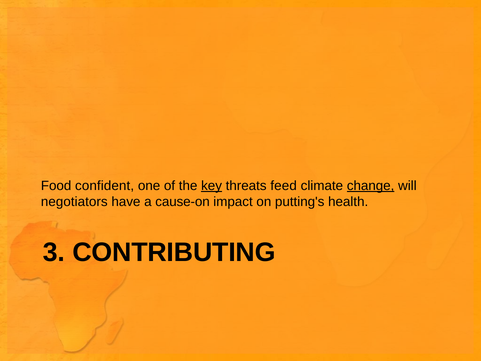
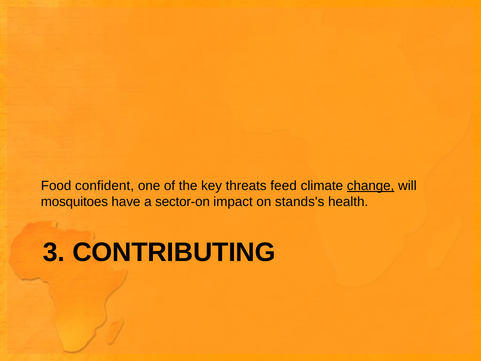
key underline: present -> none (212, 186)
negotiators: negotiators -> mosquitoes (74, 202)
cause-on: cause-on -> sector-on (183, 202)
putting's: putting's -> stands's (300, 202)
